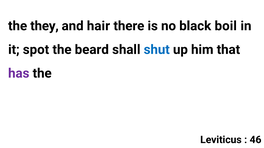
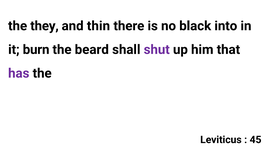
hair: hair -> thin (98, 26)
boil: boil -> into (226, 26)
spot: spot -> burn (36, 50)
shut colour: blue -> purple (157, 50)
46: 46 -> 45 (256, 140)
